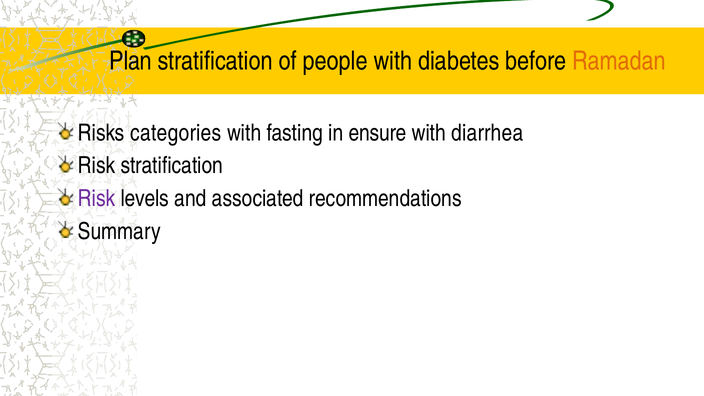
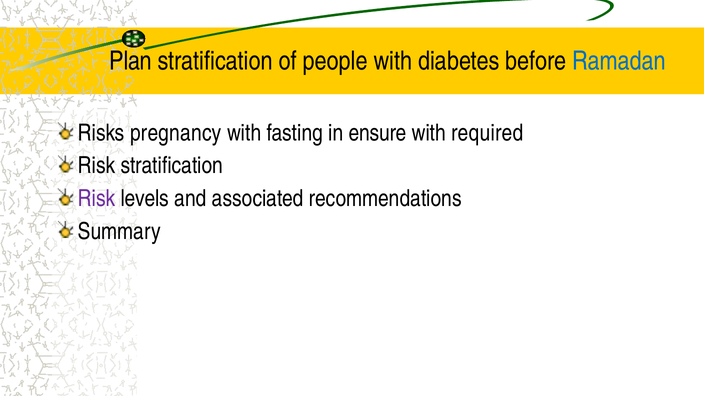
Ramadan colour: orange -> blue (619, 61)
categories: categories -> pregnancy (176, 133)
diarrhea: diarrhea -> required (487, 133)
